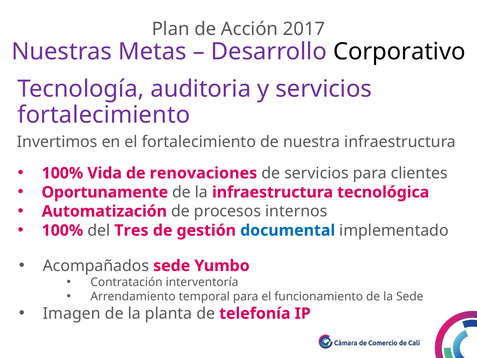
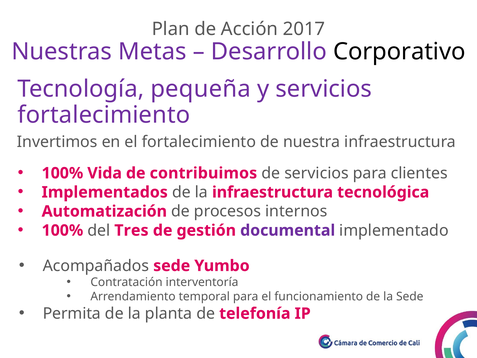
auditoria: auditoria -> pequeña (201, 89)
renovaciones: renovaciones -> contribuimos (203, 173)
Oportunamente: Oportunamente -> Implementados (105, 192)
documental colour: blue -> purple (288, 230)
Imagen: Imagen -> Permita (72, 313)
